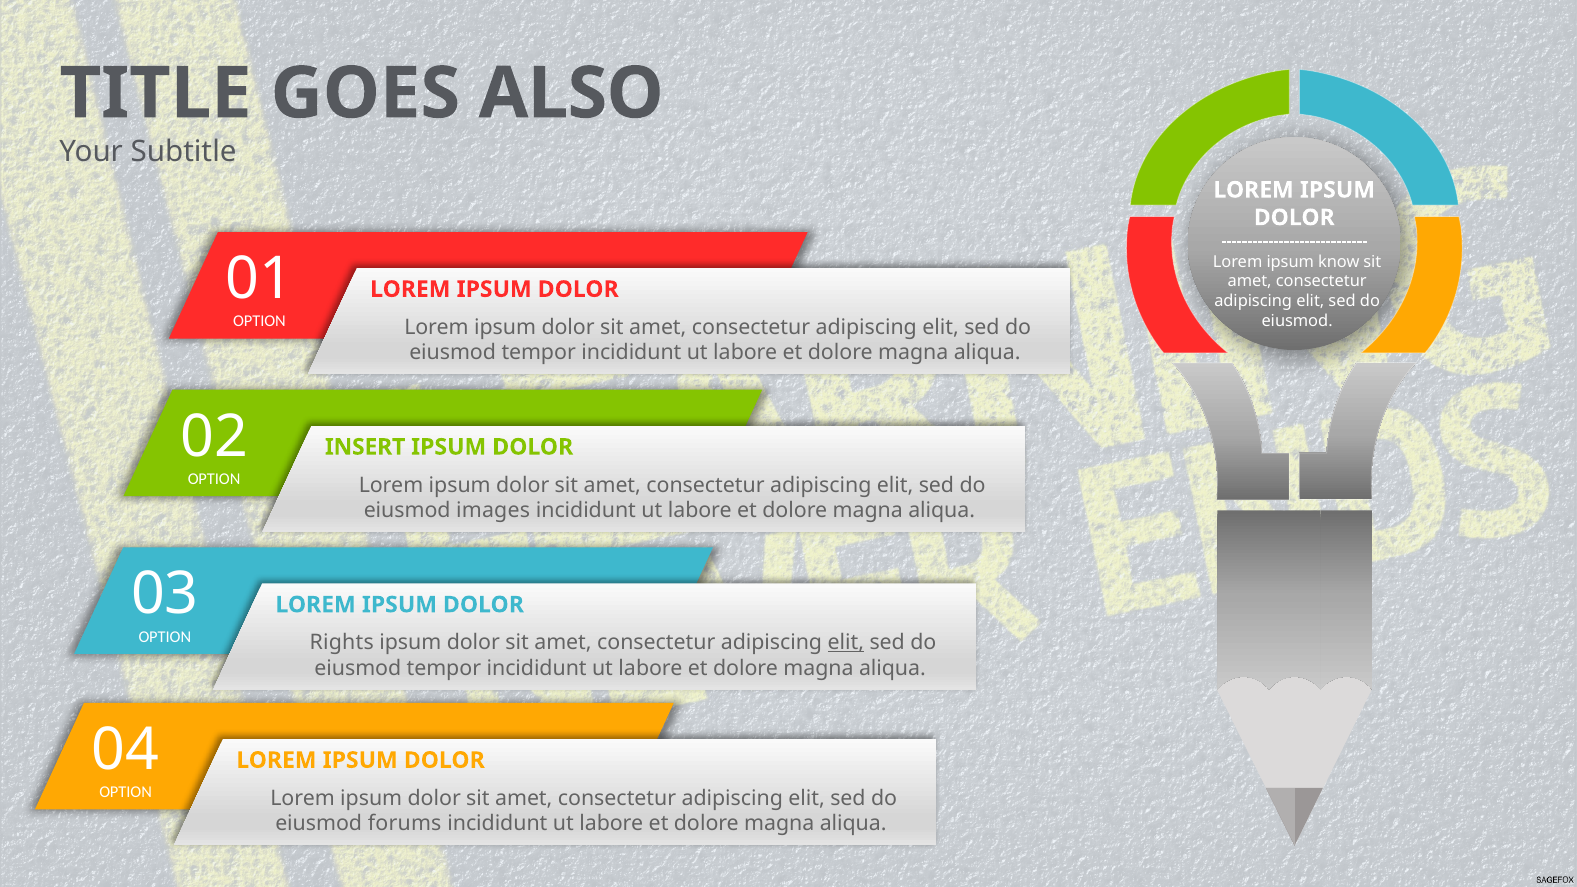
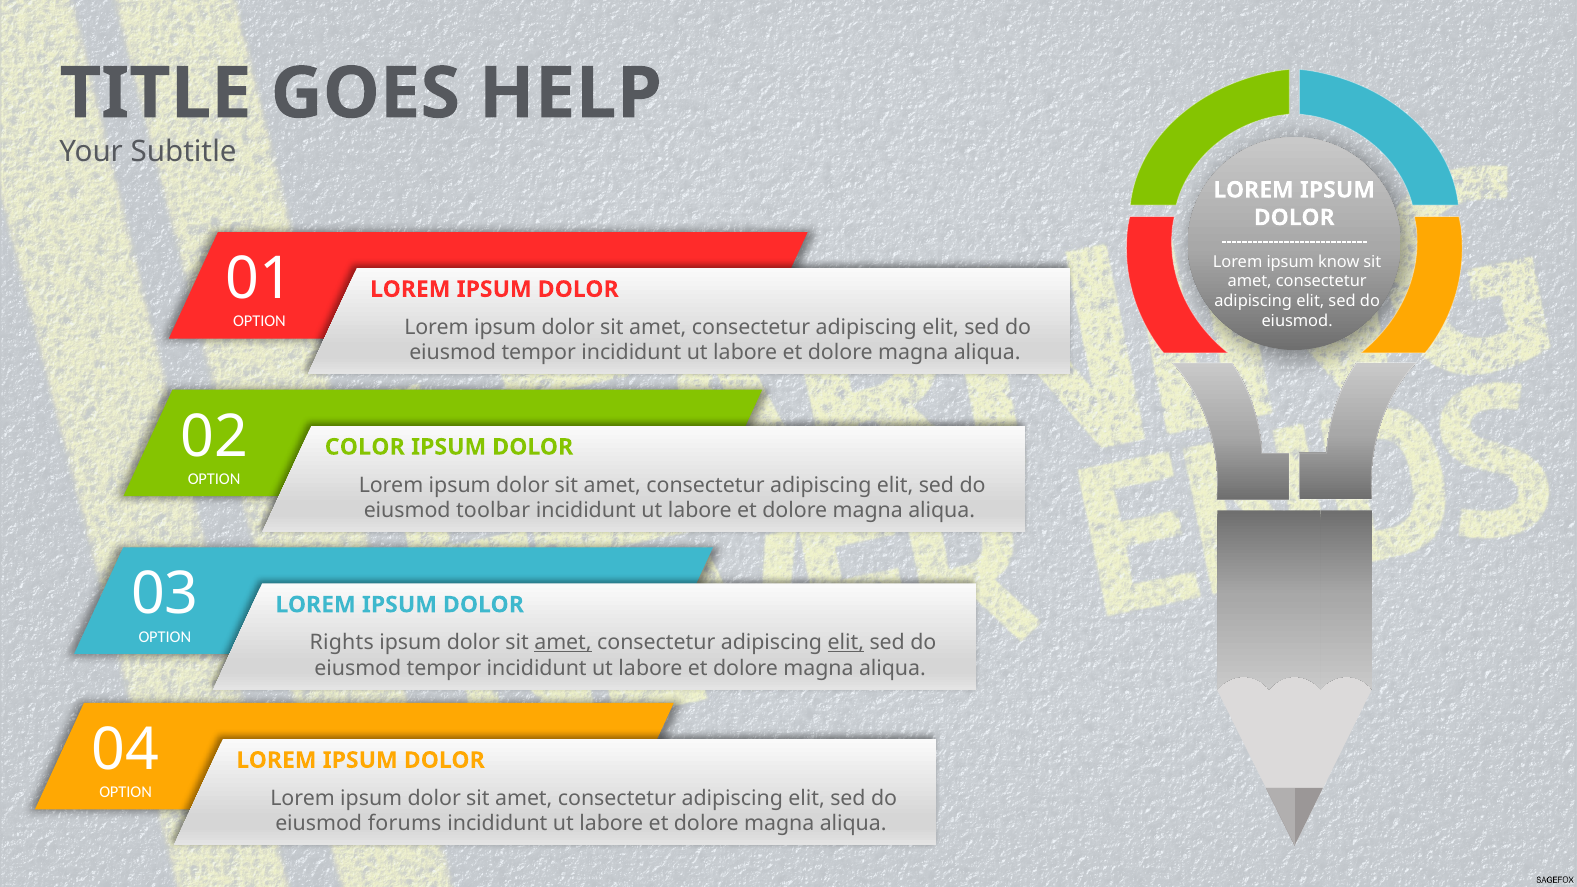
ALSO: ALSO -> HELP (570, 94)
INSERT: INSERT -> COLOR (365, 447)
images: images -> toolbar (493, 511)
amet underline: none -> present (563, 643)
